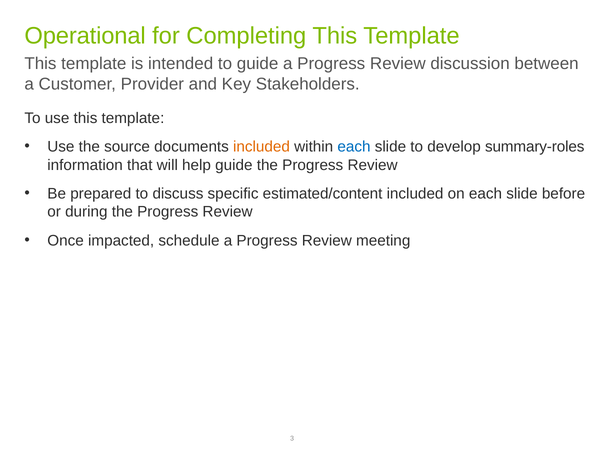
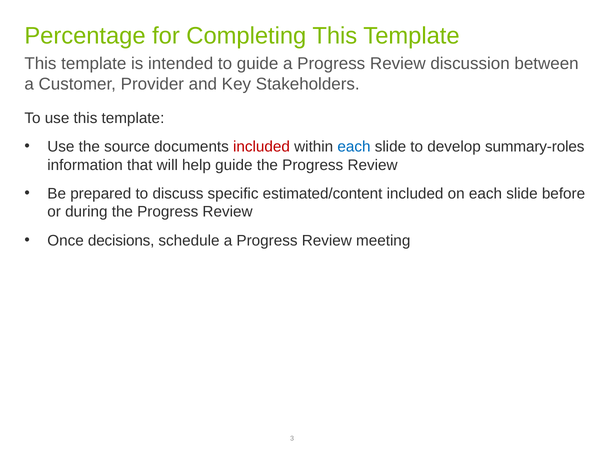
Operational: Operational -> Percentage (85, 36)
included colour: orange -> red (262, 146)
impacted: impacted -> decisions (121, 240)
